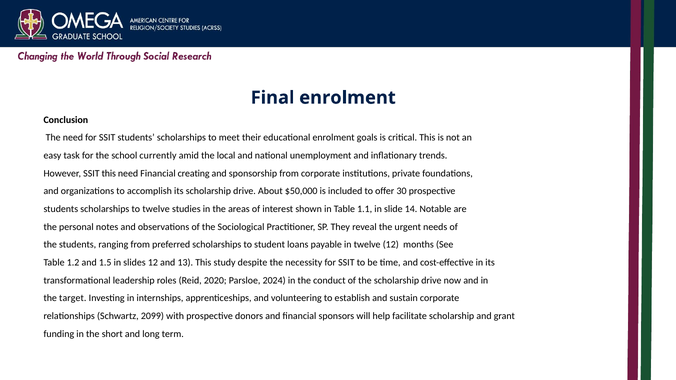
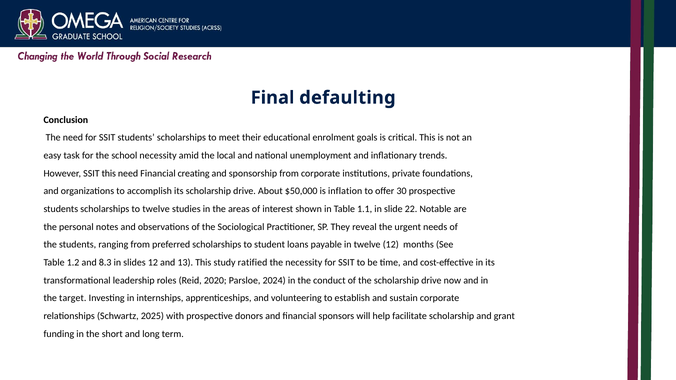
Final enrolment: enrolment -> defaulting (347, 98)
school currently: currently -> necessity (158, 156)
included: included -> inflation (345, 191)
14: 14 -> 22 (411, 209)
1.5: 1.5 -> 8.3 (105, 263)
despite: despite -> ratified (253, 263)
2099: 2099 -> 2025 (152, 316)
